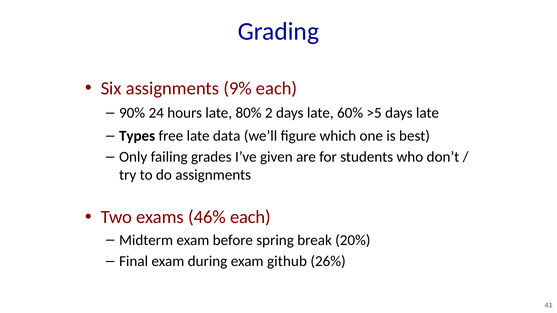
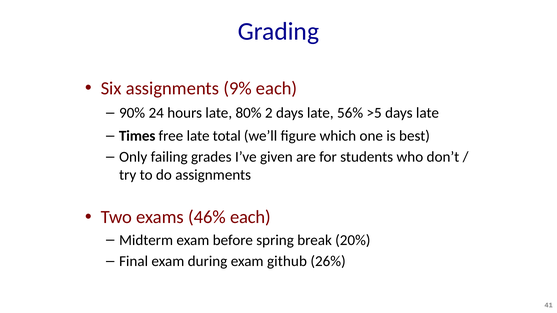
60%: 60% -> 56% (350, 113)
Types: Types -> Times (137, 136)
data: data -> total (227, 136)
